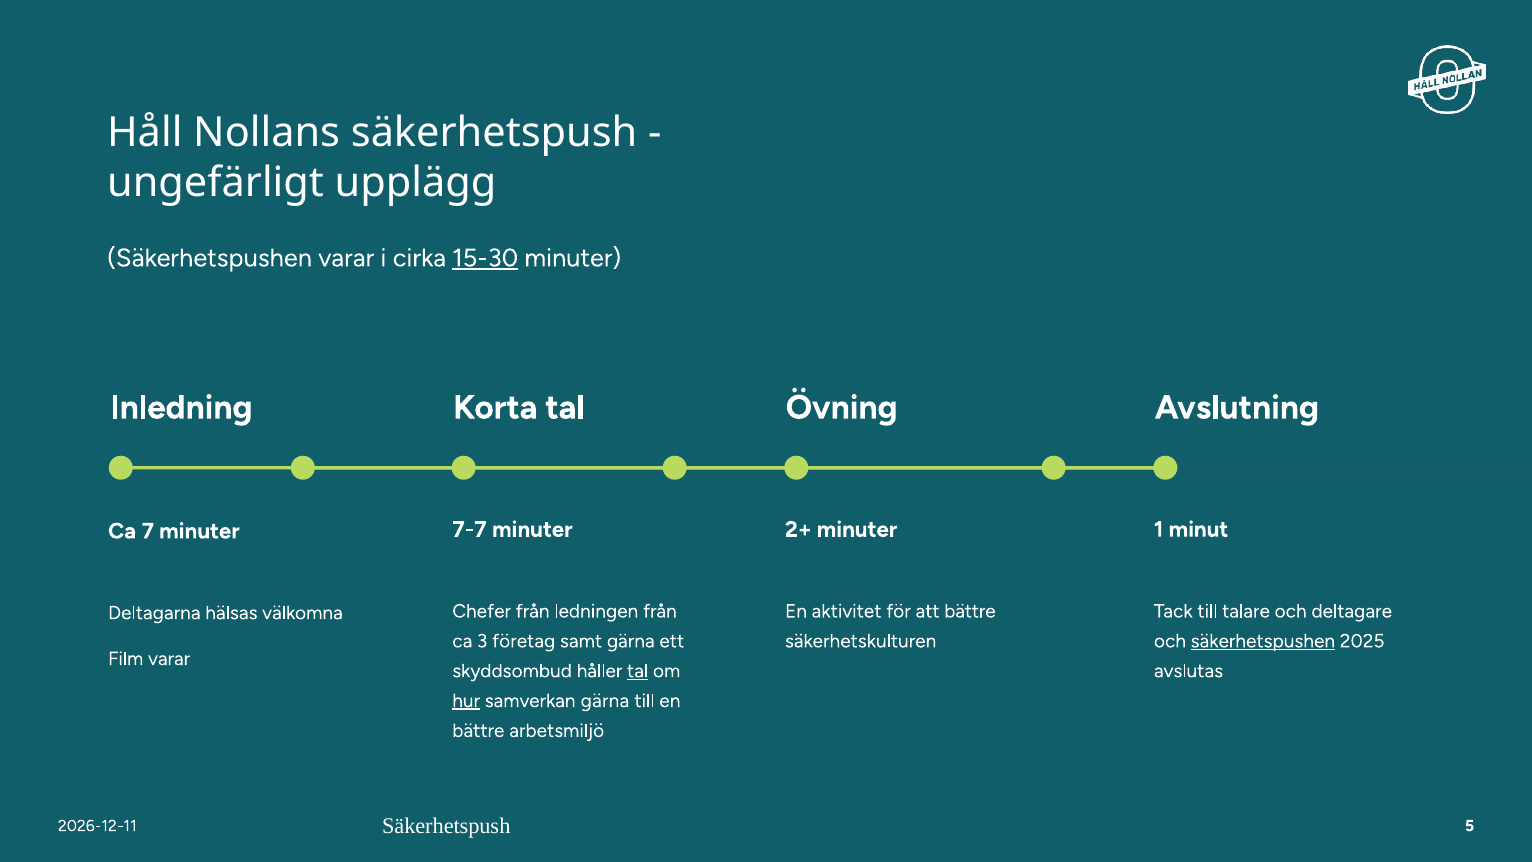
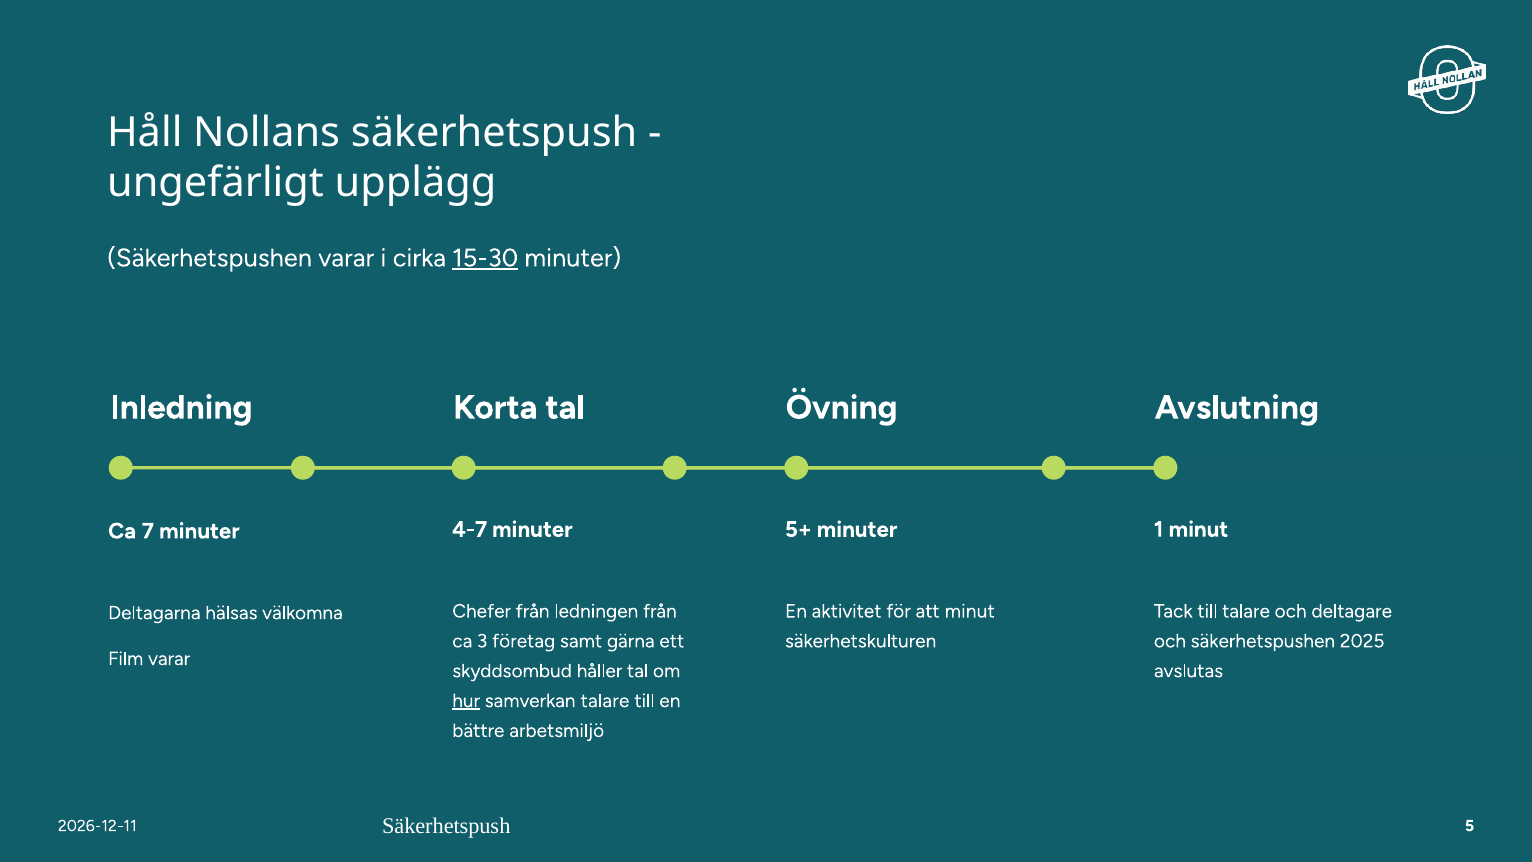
7-7: 7-7 -> 4-7 (470, 529)
2+: 2+ -> 5+ (798, 529)
att bättre: bättre -> minut (970, 611)
säkerhetspushen underline: present -> none (1263, 641)
tal underline: present -> none (638, 671)
samverkan gärna: gärna -> talare (605, 701)
